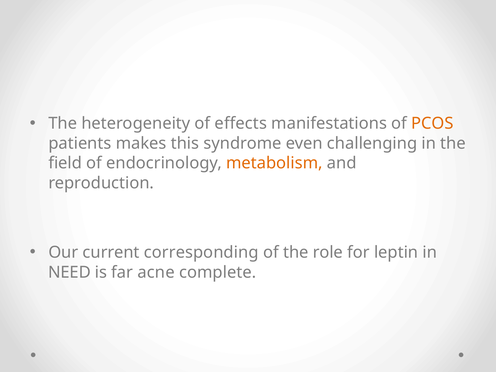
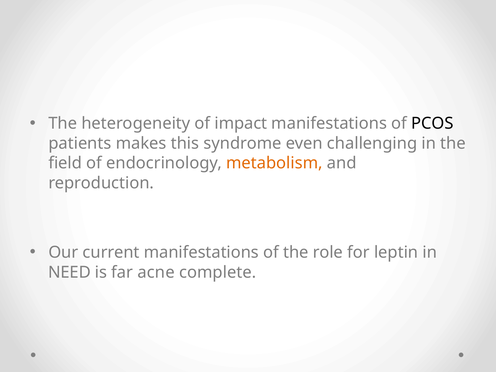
effects: effects -> impact (241, 124)
PCOS colour: orange -> black (432, 124)
current corresponding: corresponding -> manifestations (201, 252)
